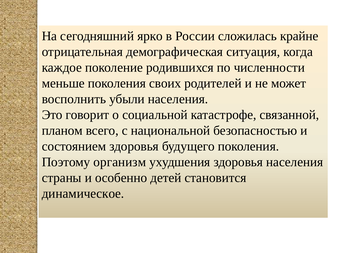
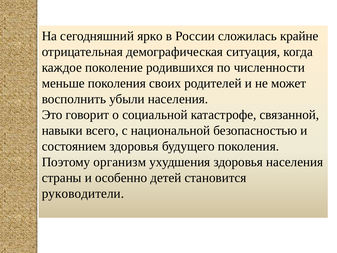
планом: планом -> навыки (62, 130)
динамическое: динамическое -> руководители (83, 193)
